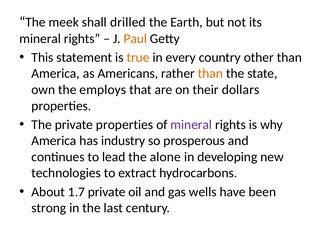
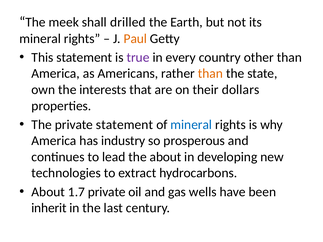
true colour: orange -> purple (138, 57)
employs: employs -> interests (103, 90)
private properties: properties -> statement (125, 125)
mineral colour: purple -> blue (191, 125)
the alone: alone -> about (166, 157)
strong: strong -> inherit (49, 208)
